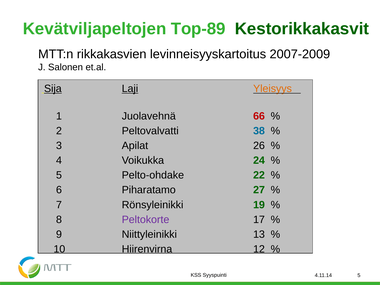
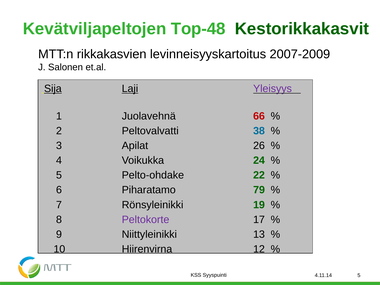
Top-89: Top-89 -> Top-48 (198, 29)
Yleisyys colour: orange -> purple (273, 89)
27: 27 -> 79 (259, 190)
